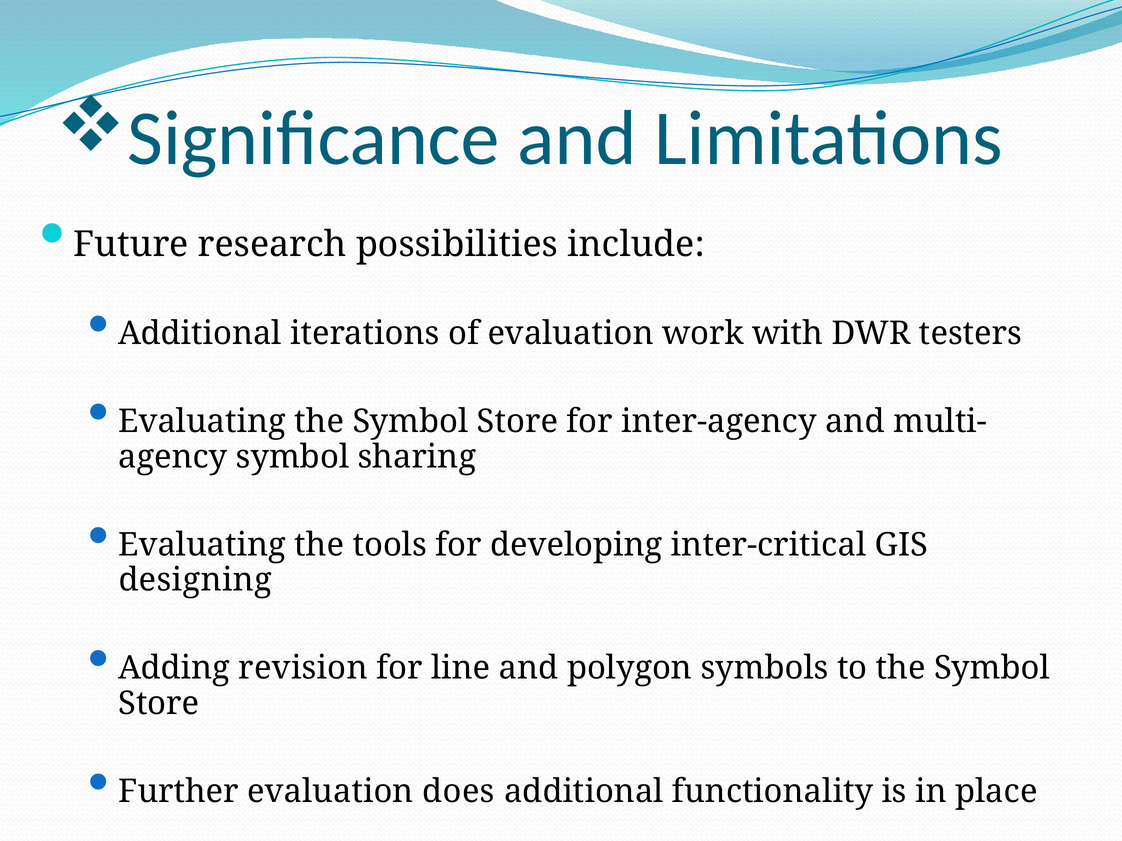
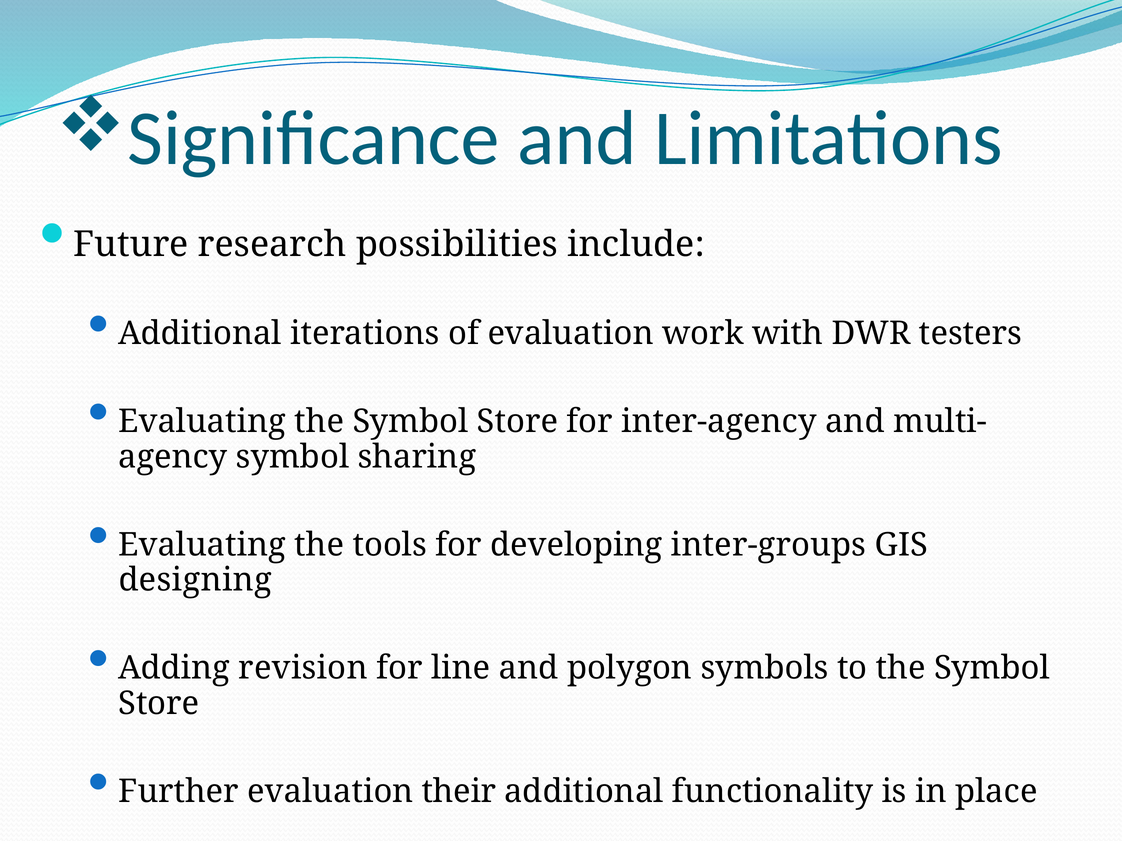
inter-critical: inter-critical -> inter-groups (769, 545)
does: does -> their (459, 792)
